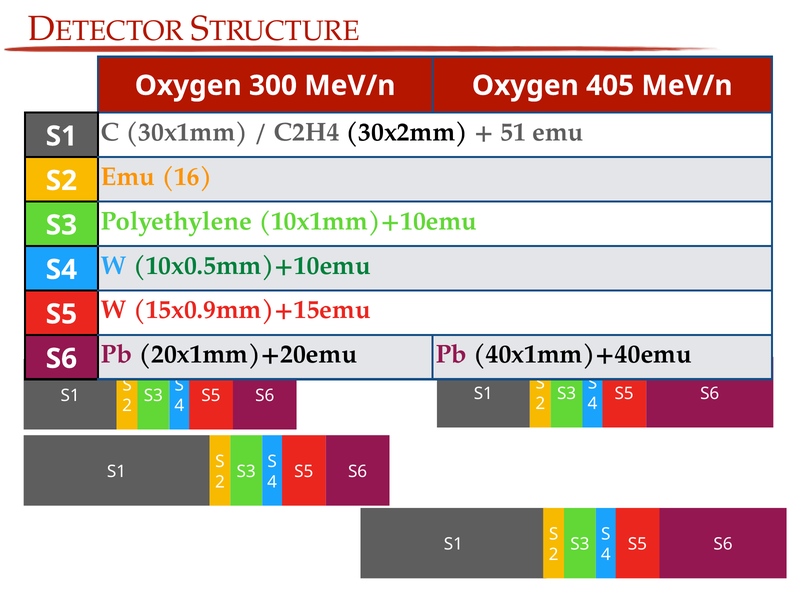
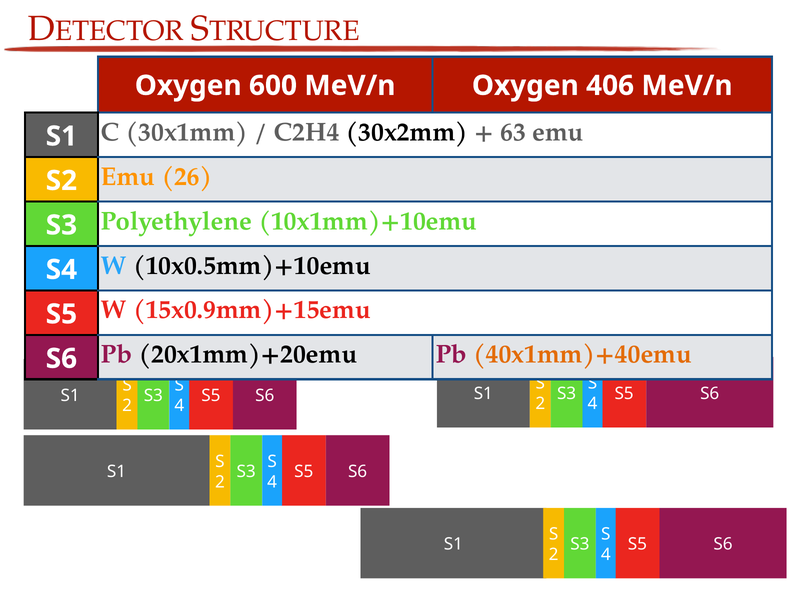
300: 300 -> 600 (273, 86)
405: 405 -> 406 (610, 86)
51: 51 -> 63 (513, 132)
16: 16 -> 26 (187, 177)
10x0.5mm)+10emu colour: green -> black (252, 265)
40x1mm)+40emu colour: black -> orange (583, 354)
